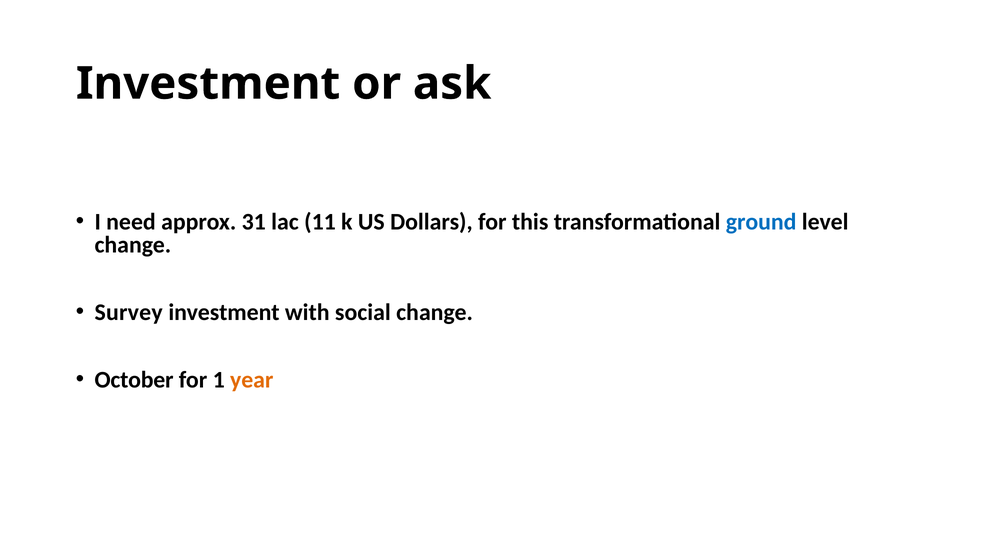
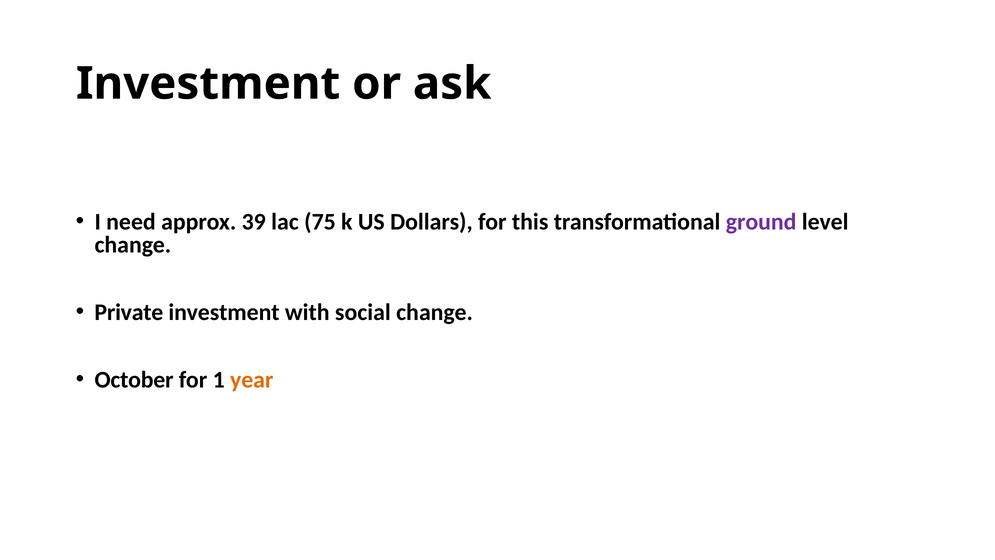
31: 31 -> 39 (254, 222)
11: 11 -> 75 (320, 222)
ground colour: blue -> purple (761, 222)
Survey: Survey -> Private (129, 312)
